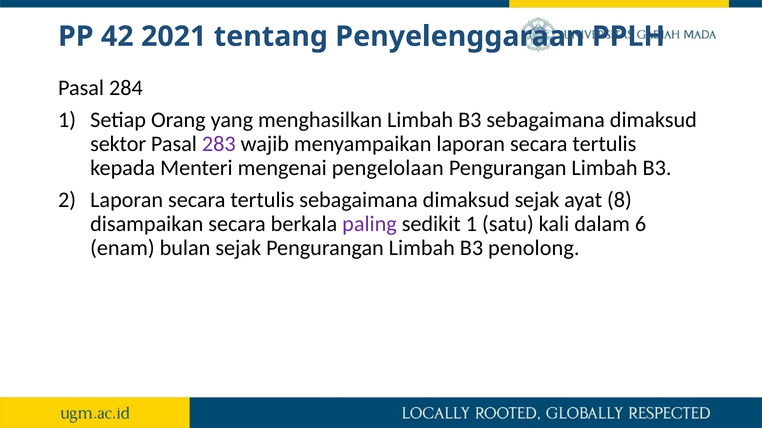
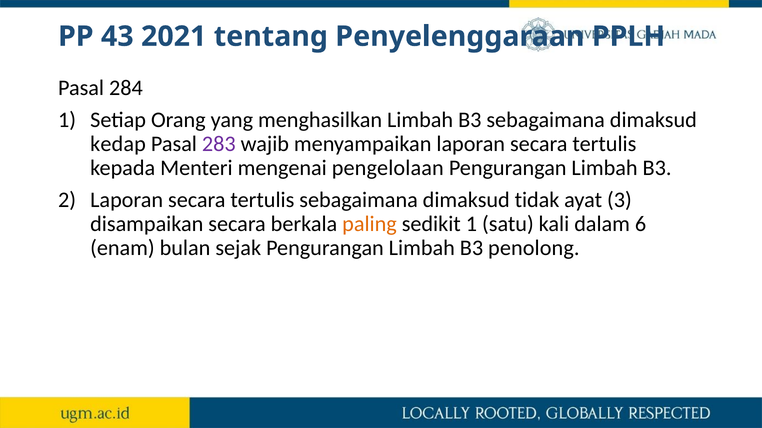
42: 42 -> 43 (117, 36)
sektor: sektor -> kedap (118, 144)
dimaksud sejak: sejak -> tidak (537, 200)
8: 8 -> 3 (619, 200)
paling colour: purple -> orange (370, 224)
